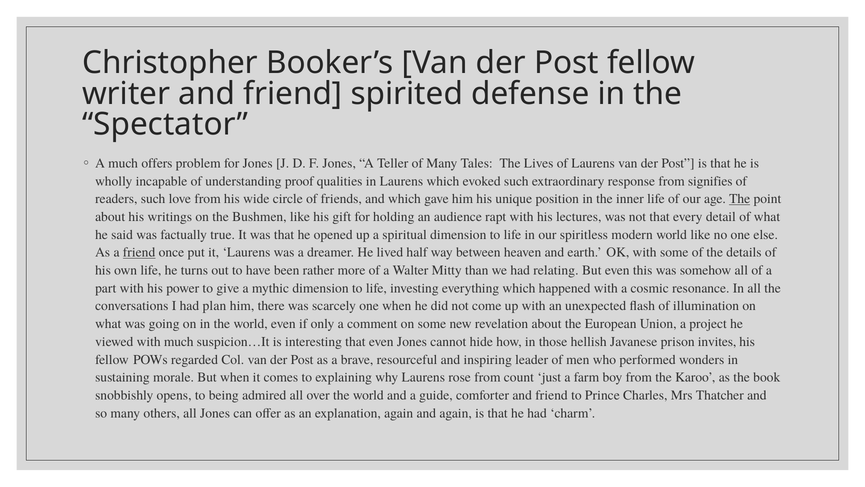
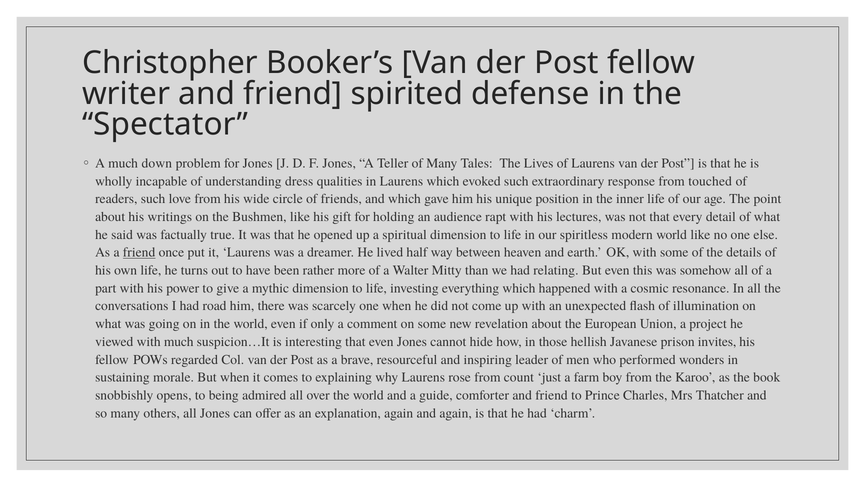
offers: offers -> down (157, 163)
proof: proof -> dress (299, 181)
signifies: signifies -> touched (710, 181)
The underline: present -> none (740, 199)
plan: plan -> road (215, 306)
